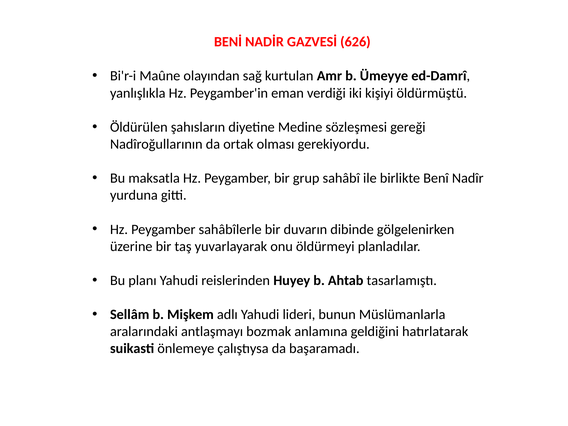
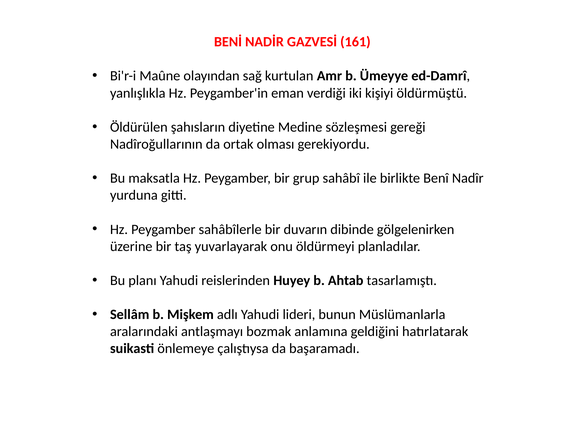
626: 626 -> 161 (355, 42)
